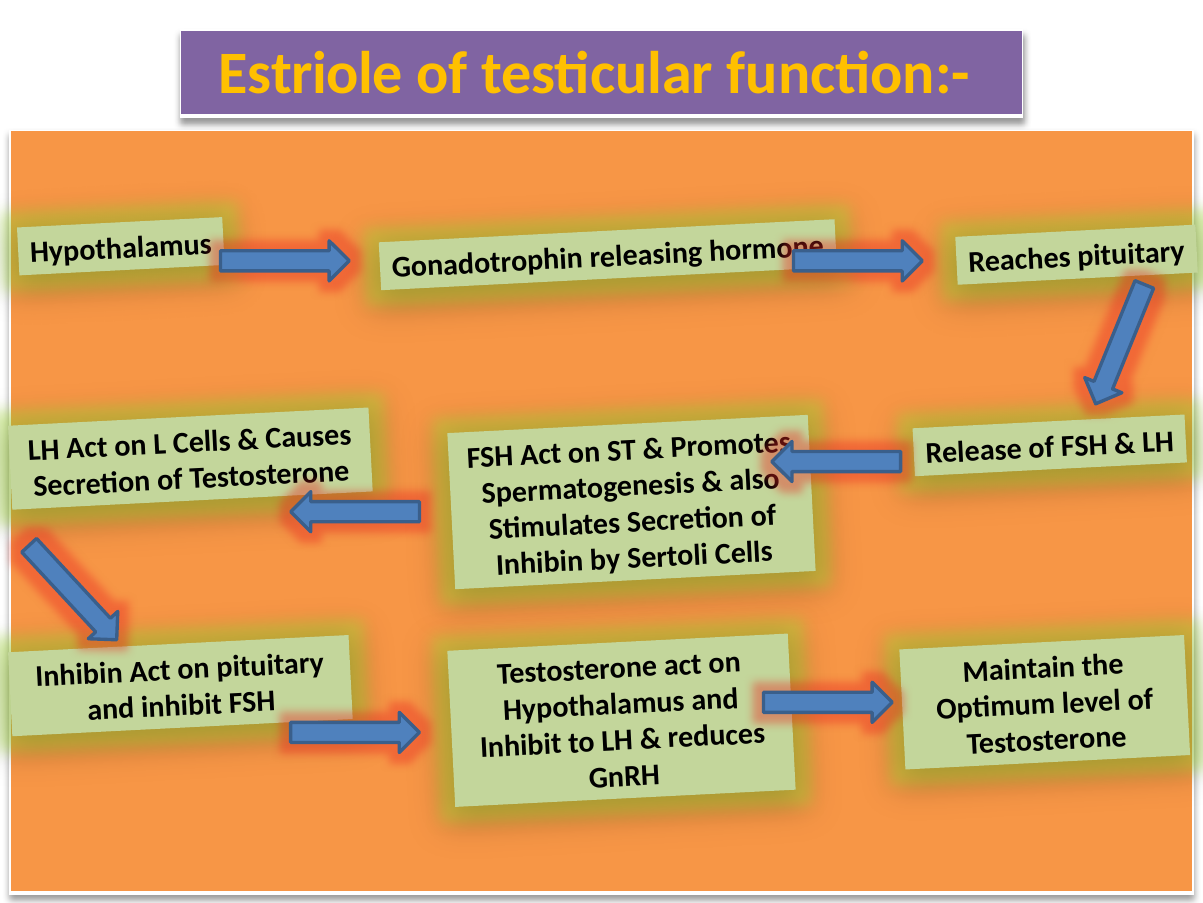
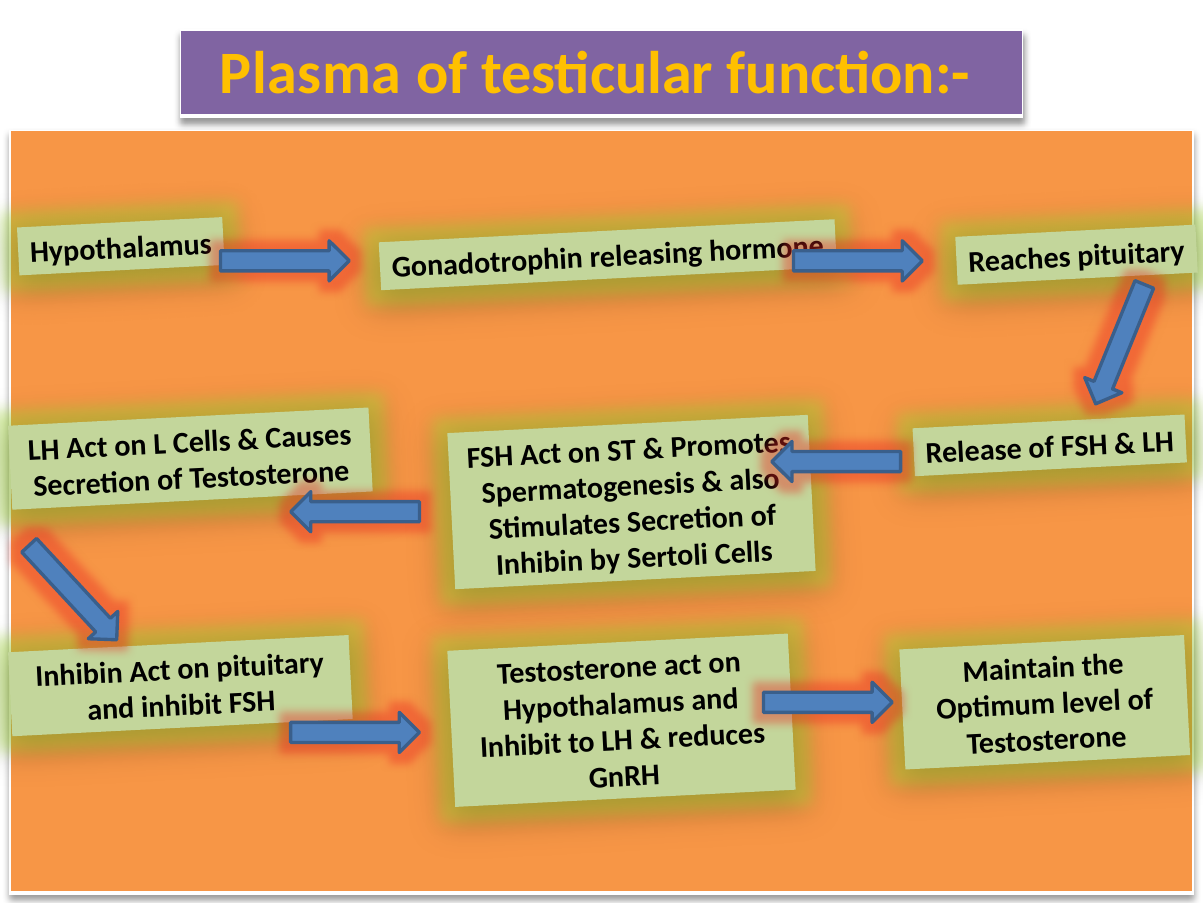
Estriole: Estriole -> Plasma (310, 74)
